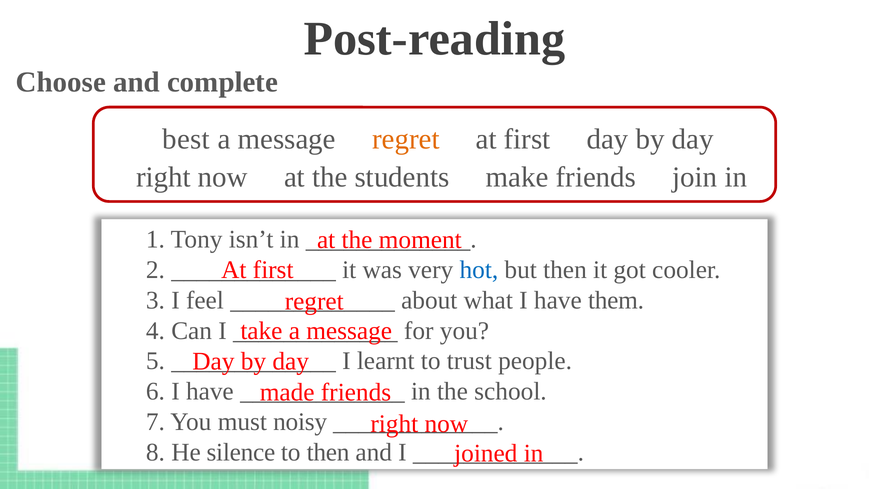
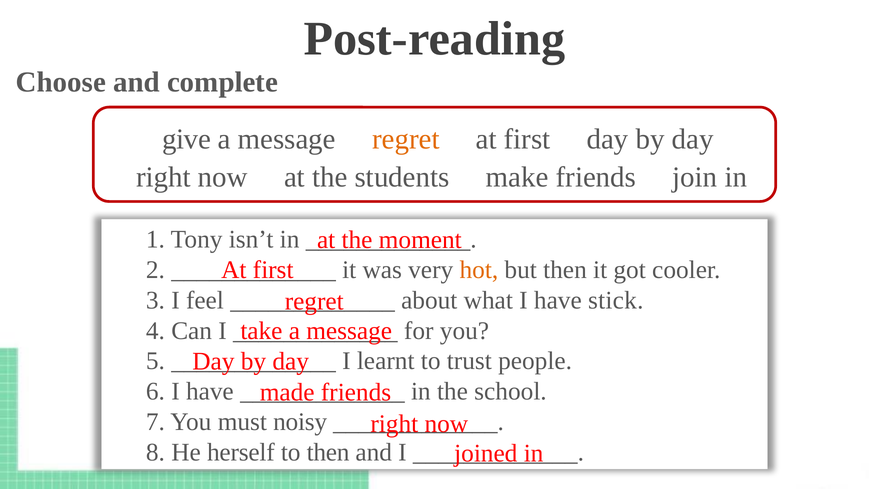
best: best -> give (187, 139)
hot colour: blue -> orange (479, 270)
them: them -> stick (616, 300)
silence: silence -> herself (241, 452)
